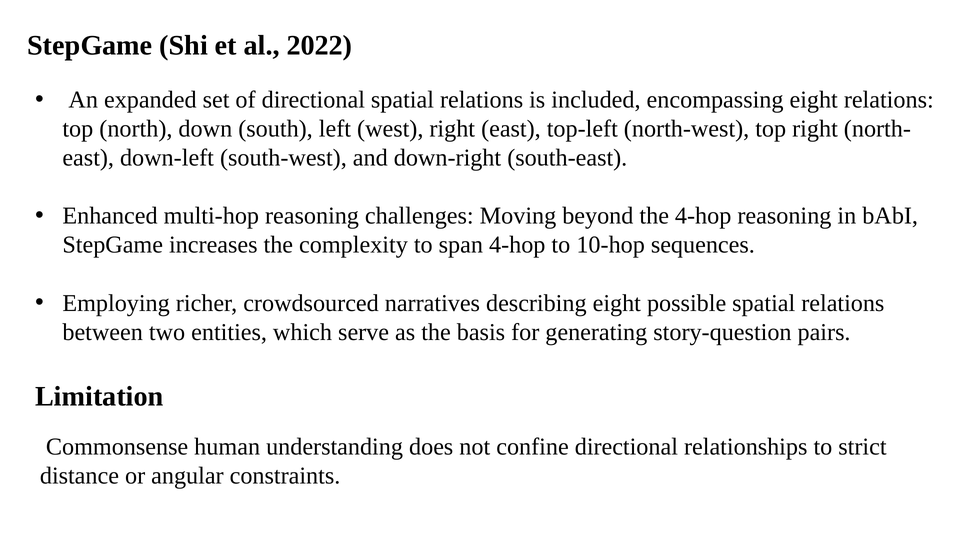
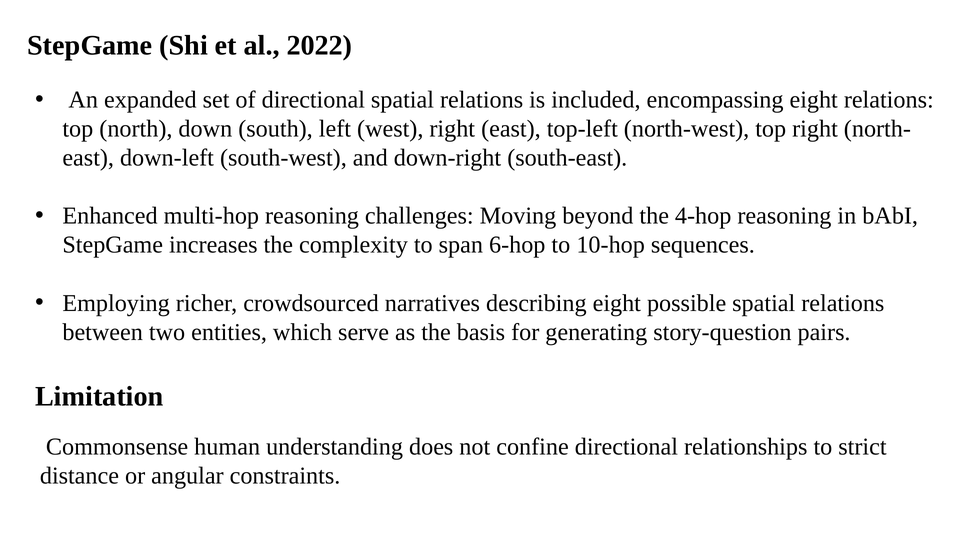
span 4-hop: 4-hop -> 6-hop (517, 245)
